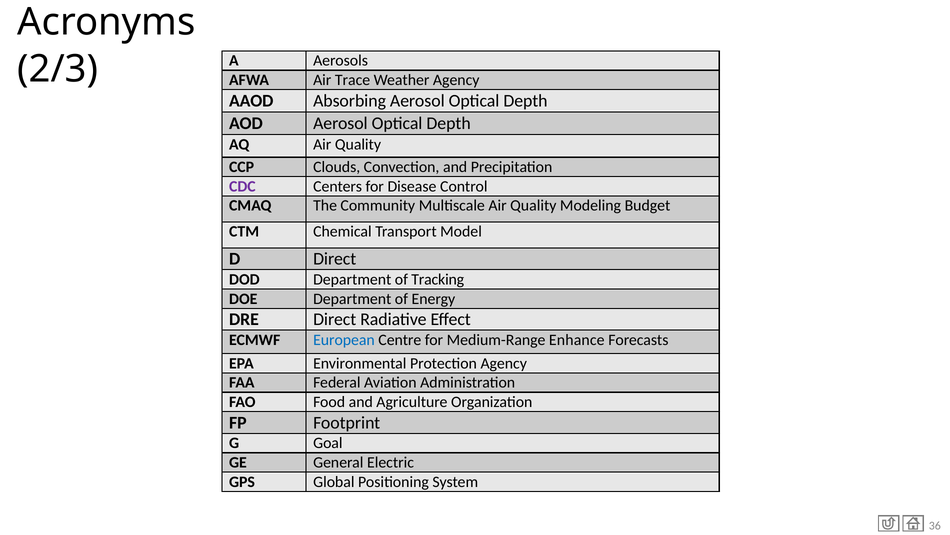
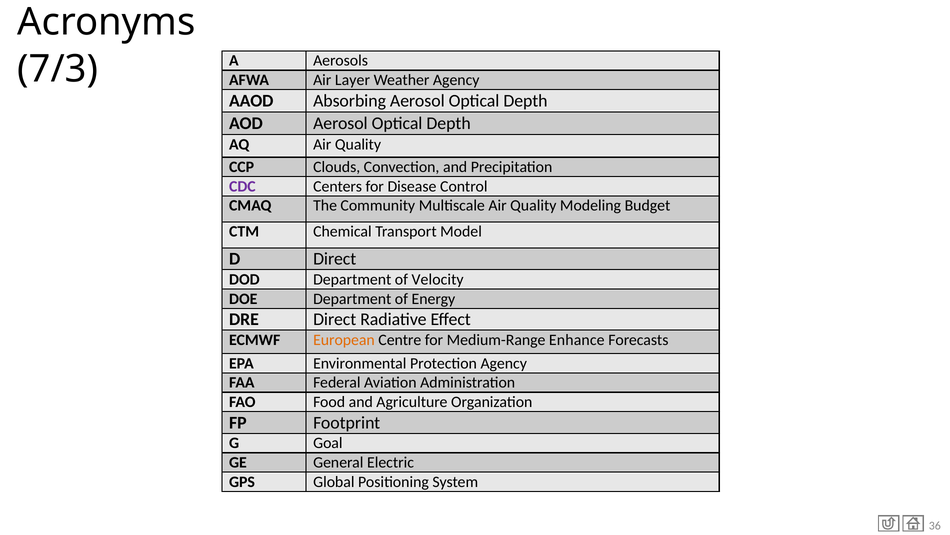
2/3: 2/3 -> 7/3 (58, 69)
Trace: Trace -> Layer (352, 80)
Tracking: Tracking -> Velocity (438, 279)
European colour: blue -> orange (344, 340)
